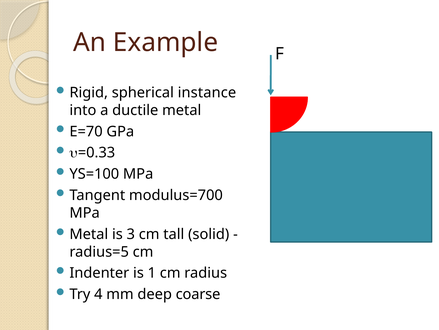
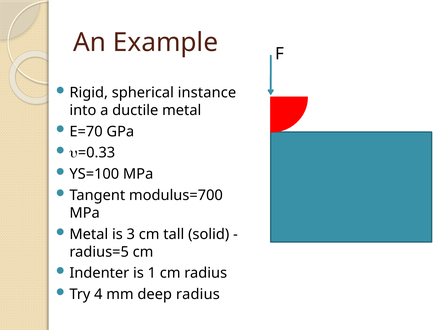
deep coarse: coarse -> radius (198, 294)
